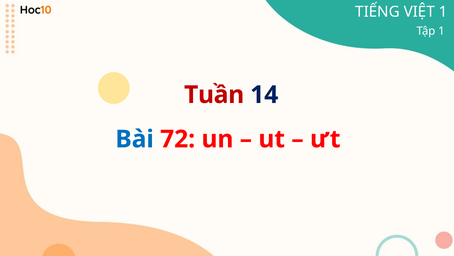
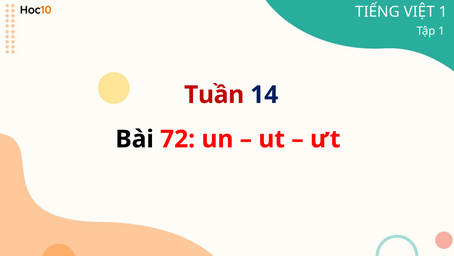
Bài colour: blue -> black (135, 139)
